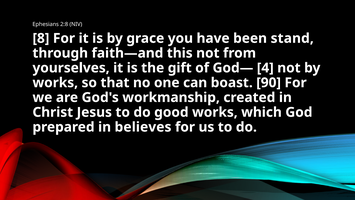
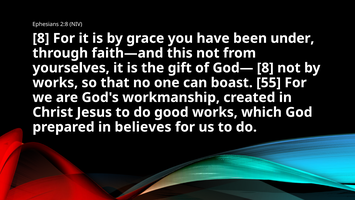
stand: stand -> under (292, 38)
God— 4: 4 -> 8 (265, 68)
90: 90 -> 55 (269, 83)
